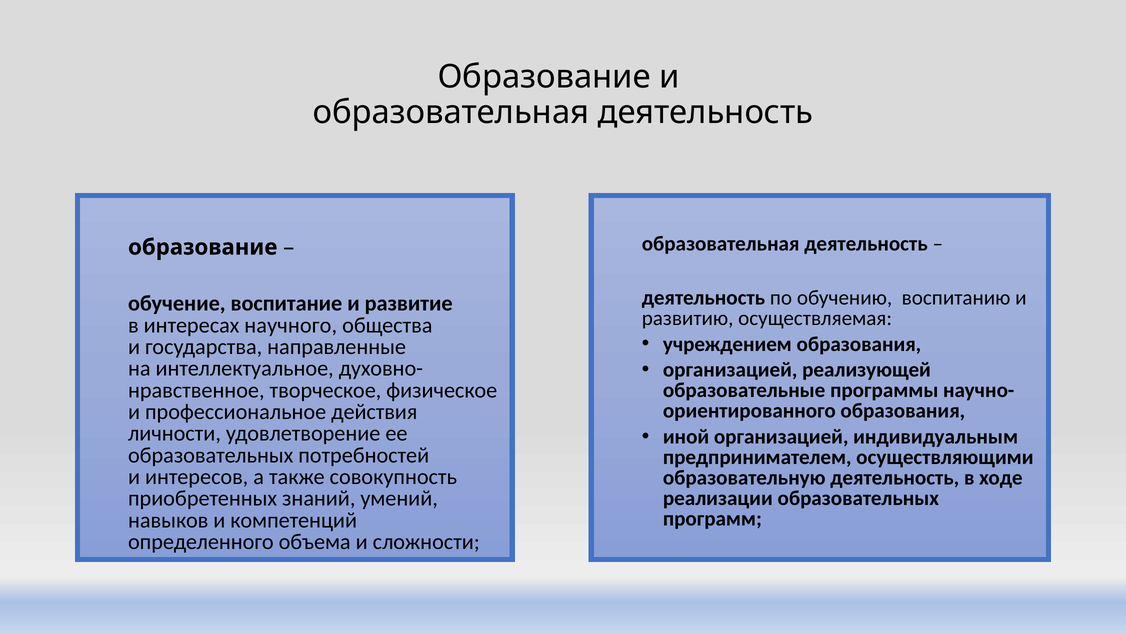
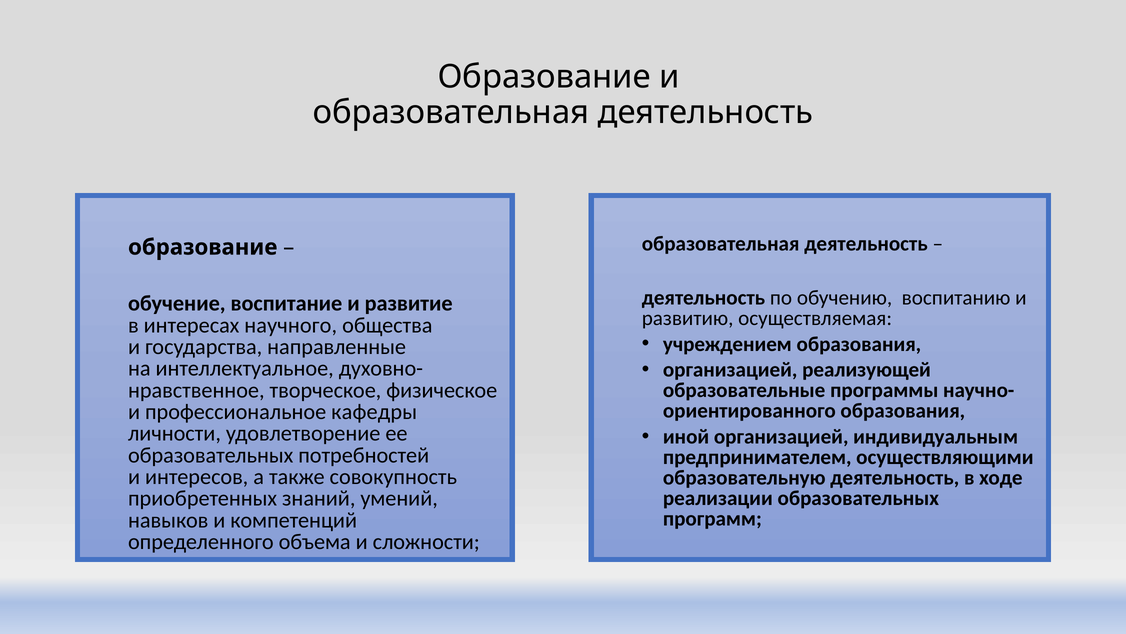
действия: действия -> кафедры (374, 411)
